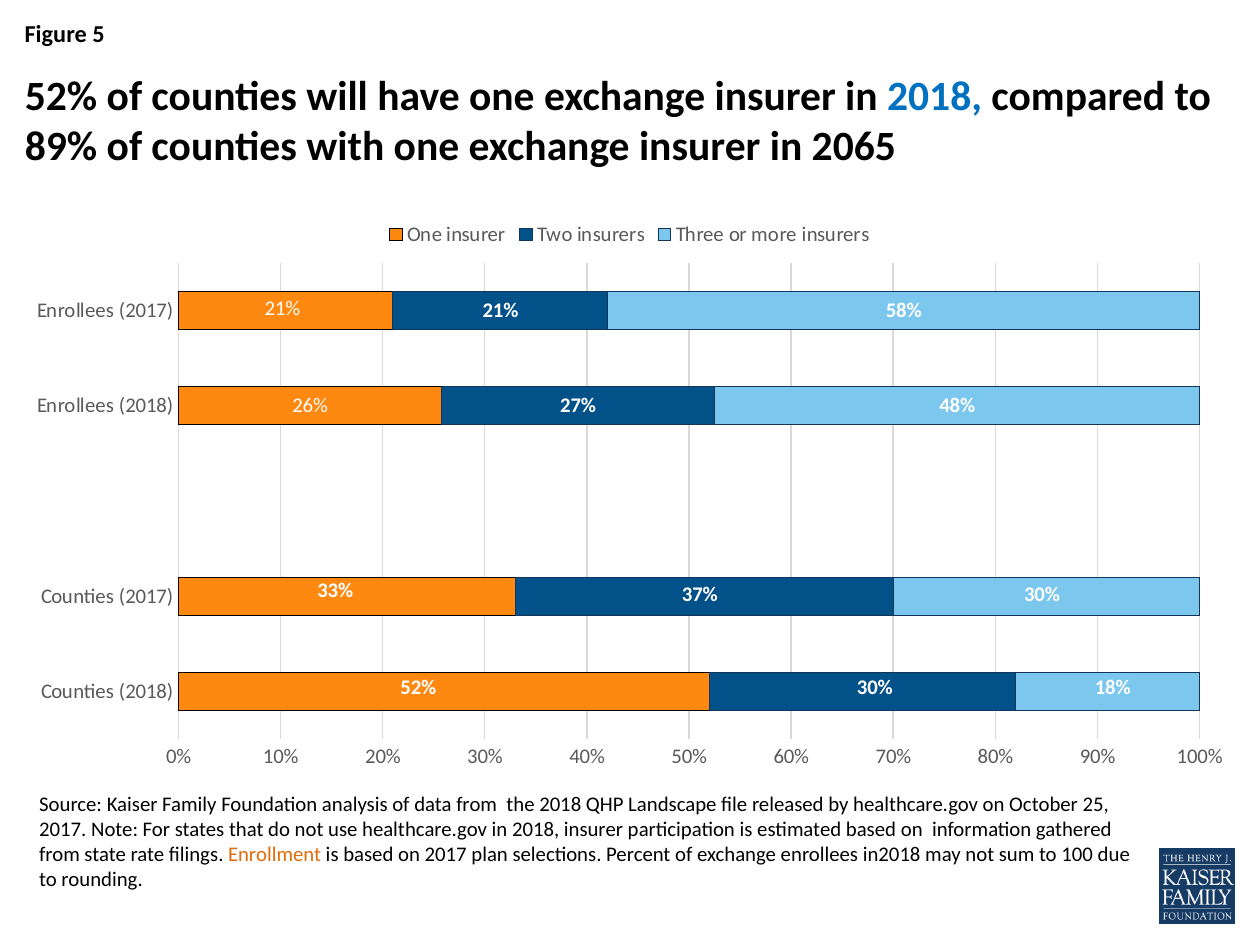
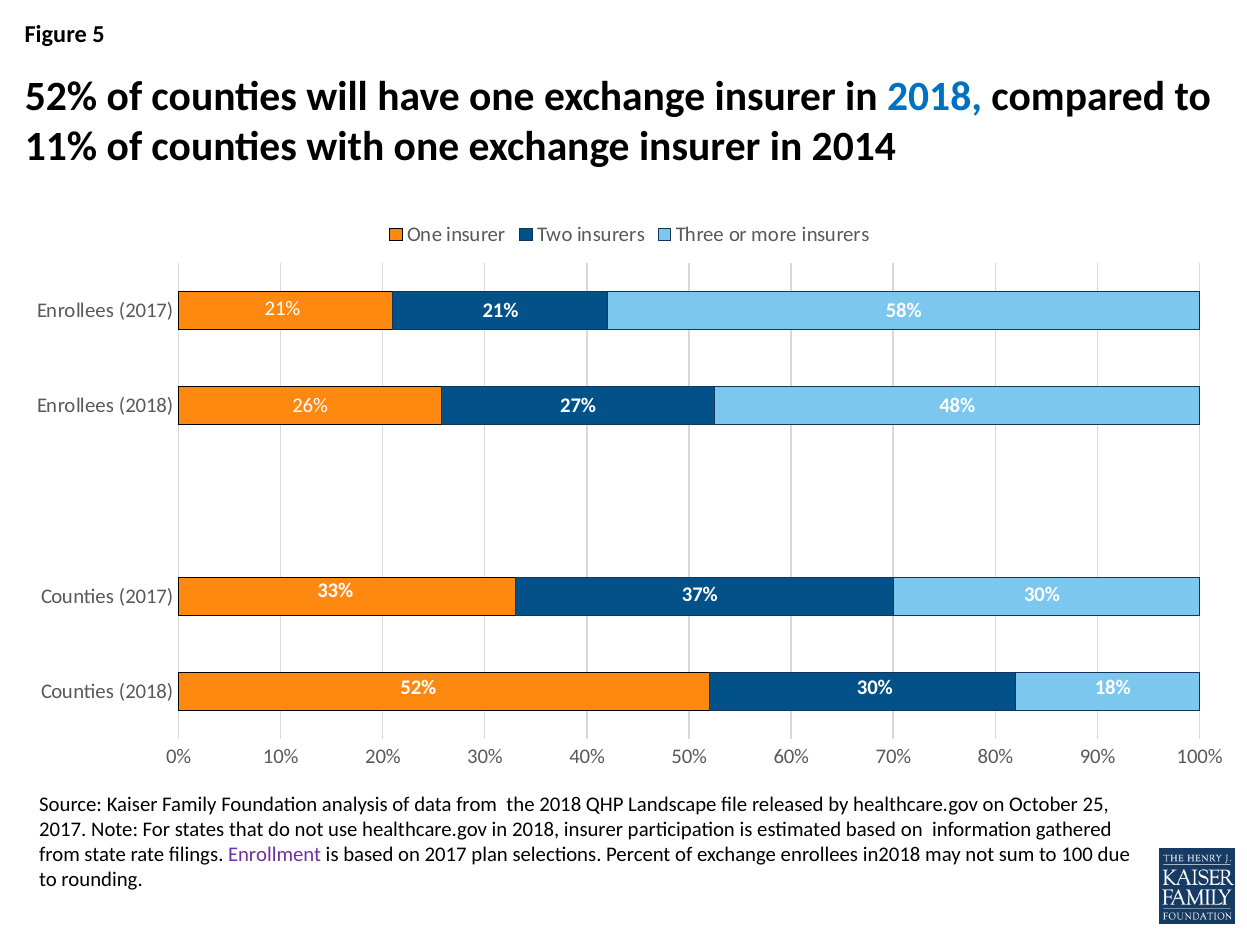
89%: 89% -> 11% (61, 146)
2065: 2065 -> 2014 (854, 146)
Enrollment colour: orange -> purple (275, 854)
